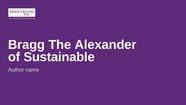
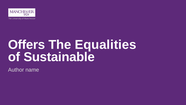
Bragg: Bragg -> Offers (27, 45)
Alexander: Alexander -> Equalities (106, 45)
